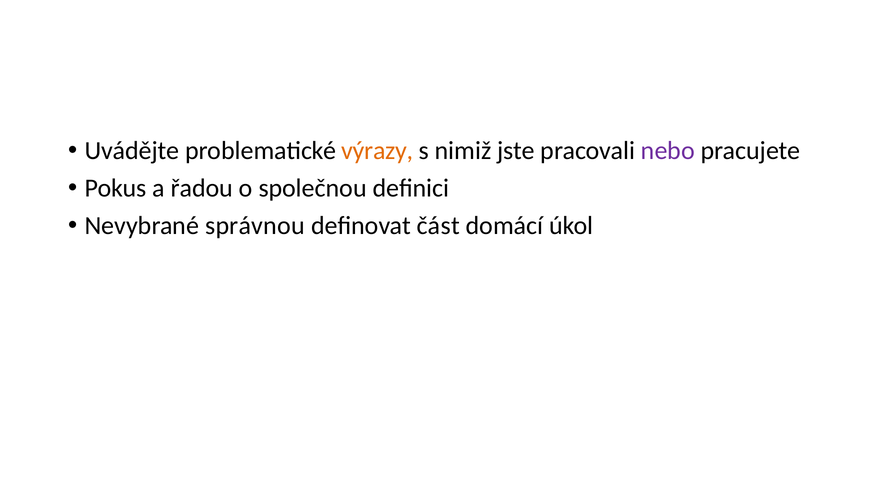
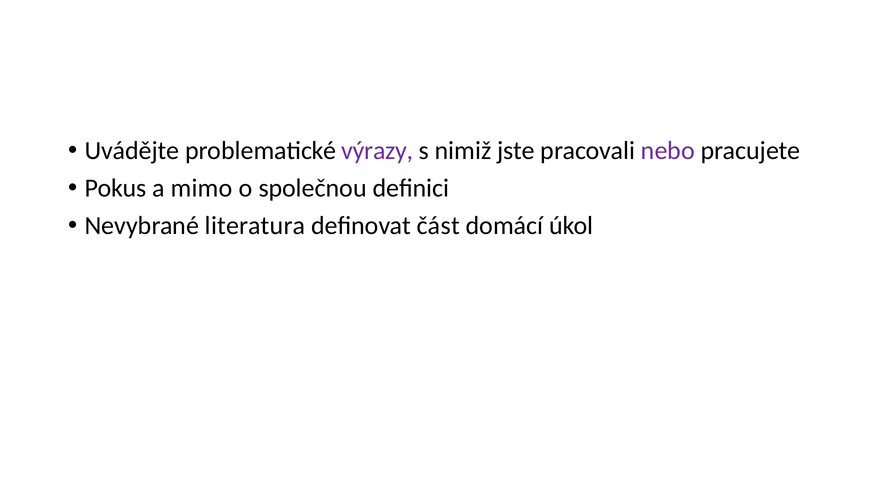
výrazy colour: orange -> purple (377, 151)
řadou: řadou -> mimo (202, 188)
správnou: správnou -> literatura (255, 226)
